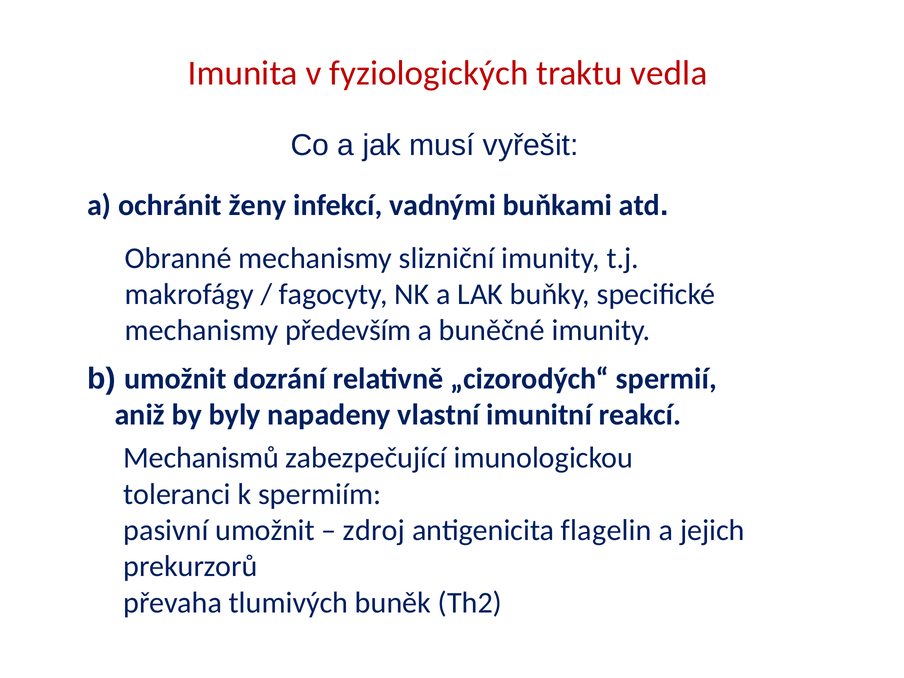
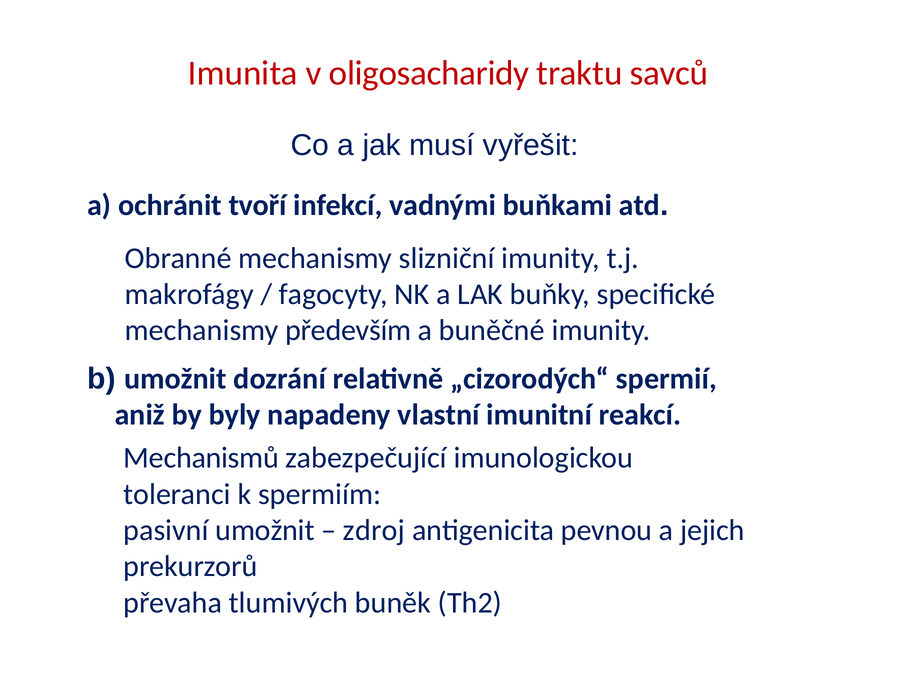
fyziologických: fyziologických -> oligosacharidy (429, 73)
vedla: vedla -> savců (669, 73)
ženy: ženy -> tvoří (258, 205)
flagelin: flagelin -> pevnou (607, 530)
